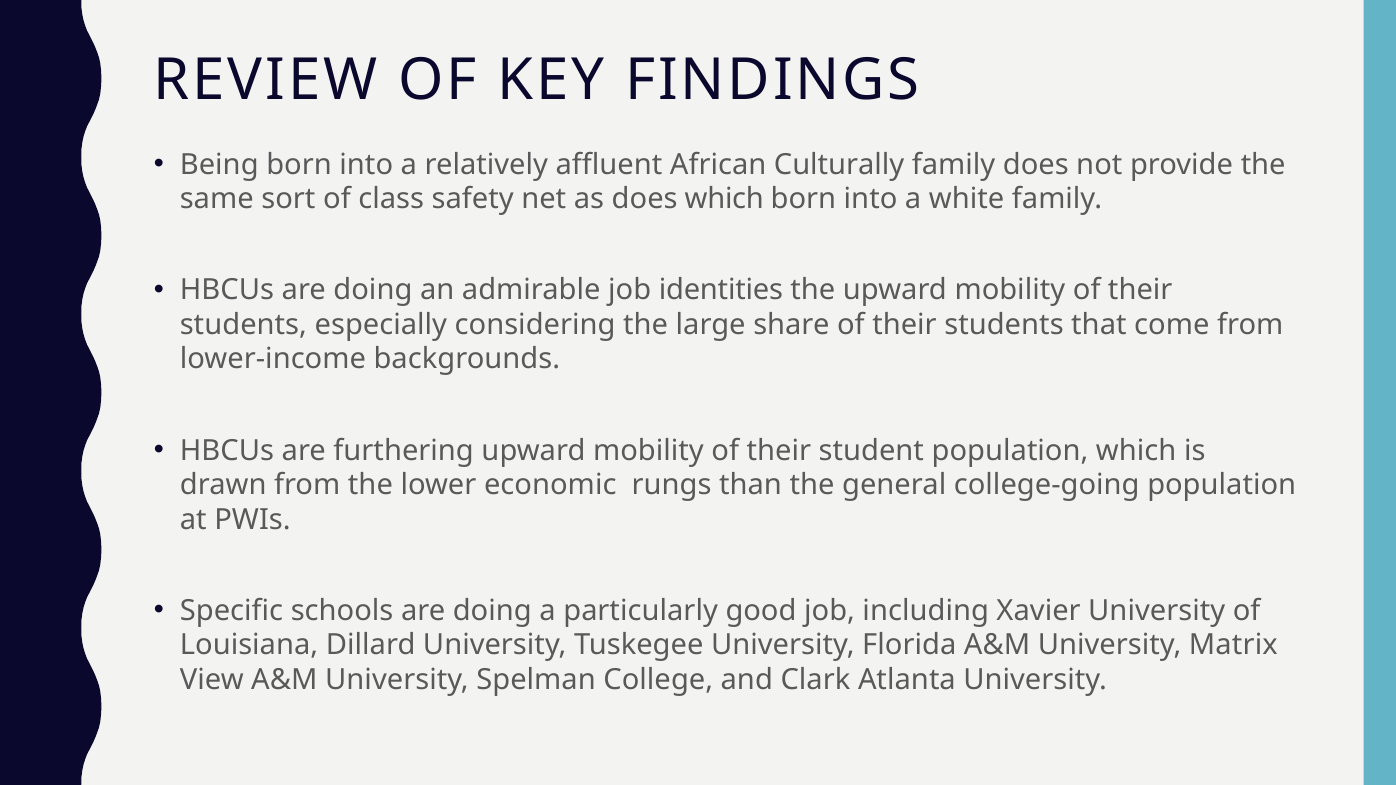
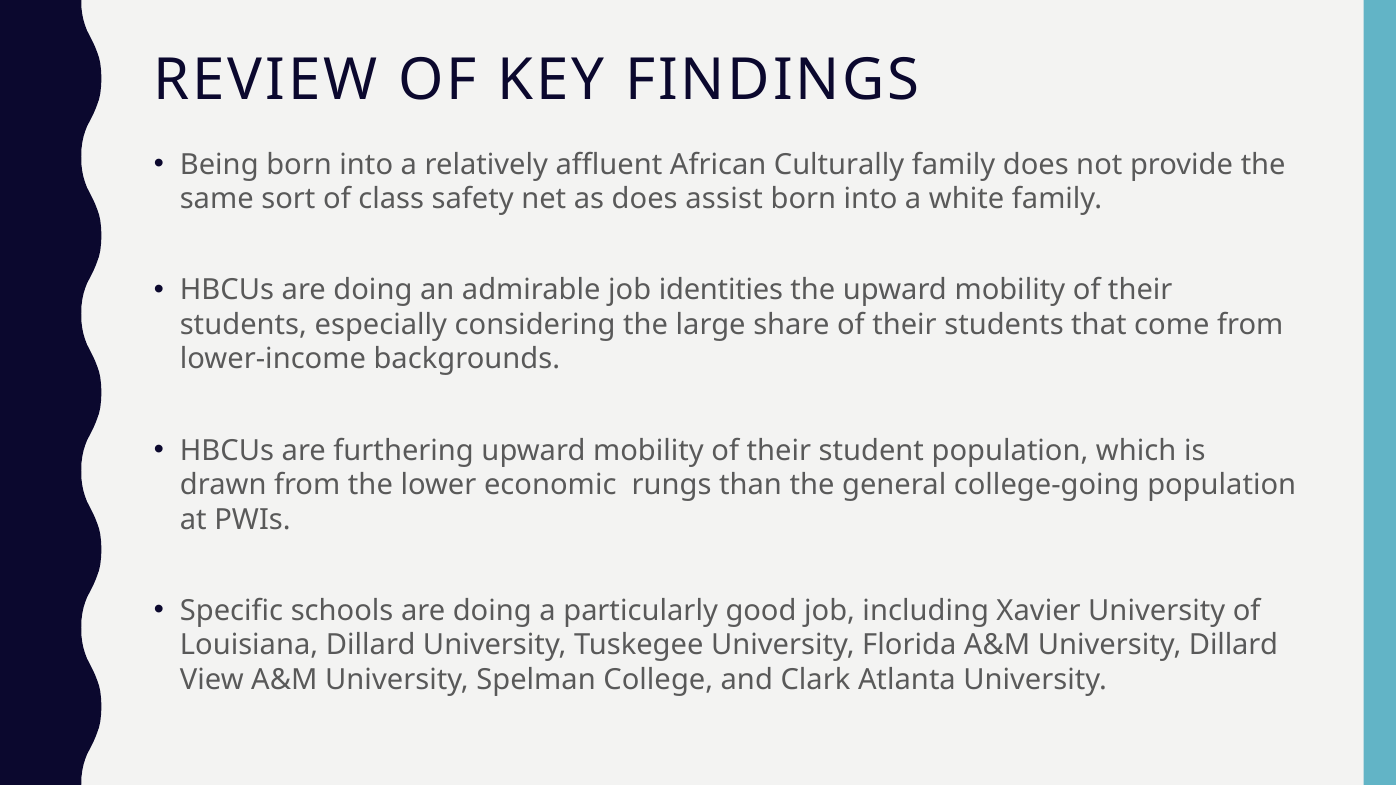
does which: which -> assist (724, 199)
University Matrix: Matrix -> Dillard (1234, 645)
